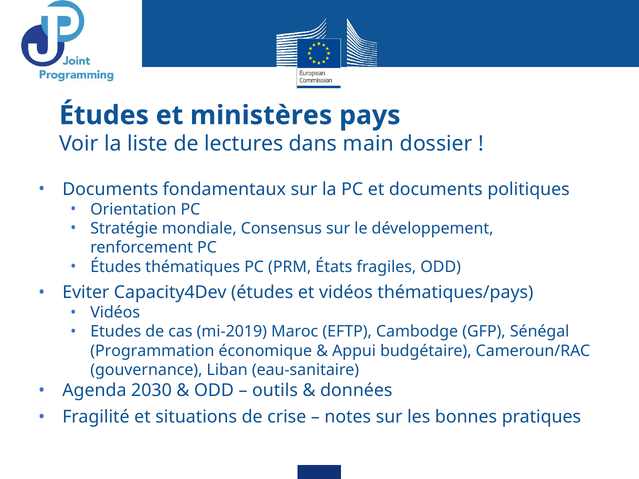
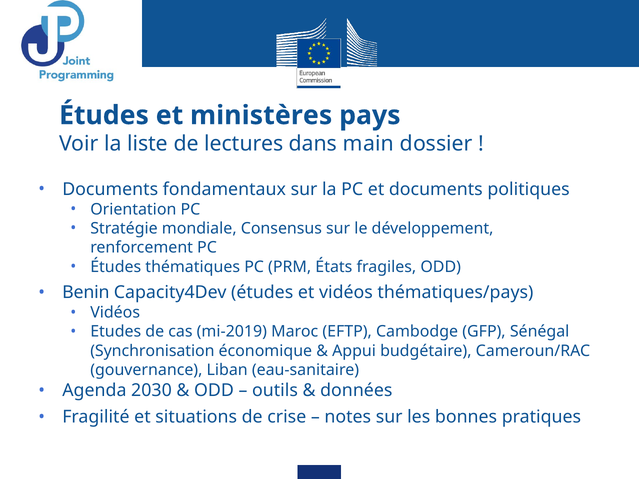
Eviter: Eviter -> Benin (86, 293)
Programmation: Programmation -> Synchronisation (152, 351)
